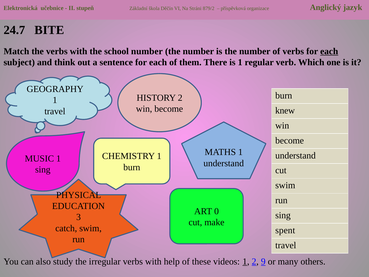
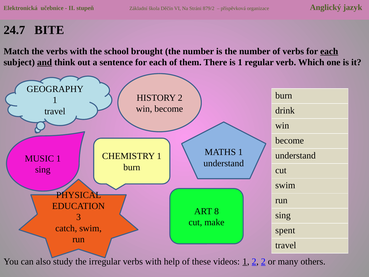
school number: number -> brought (147, 51)
and underline: none -> present (45, 62)
knew: knew -> drink (285, 110)
0: 0 -> 8 (217, 211)
2 9: 9 -> 2 (263, 261)
